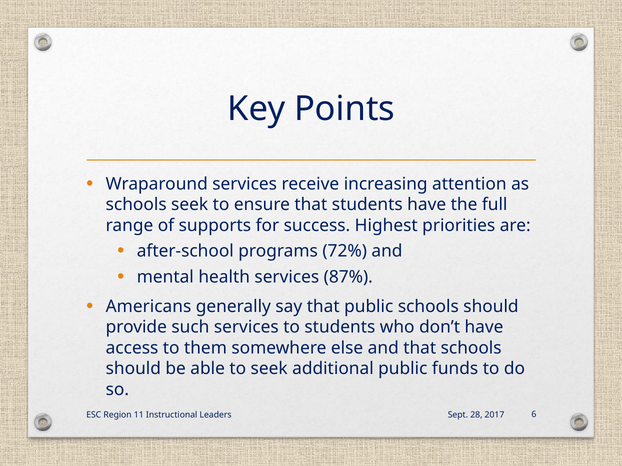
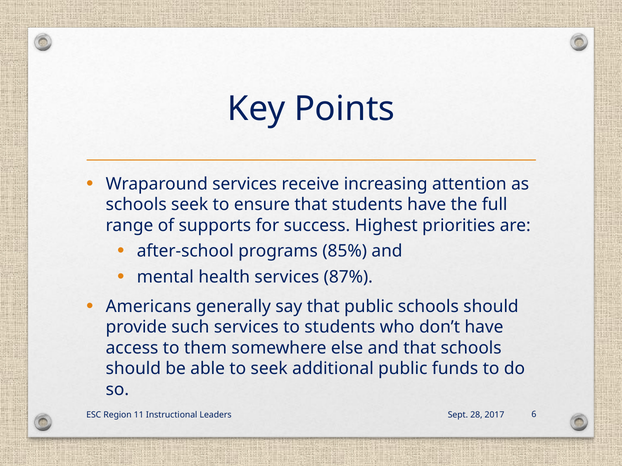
72%: 72% -> 85% (345, 251)
